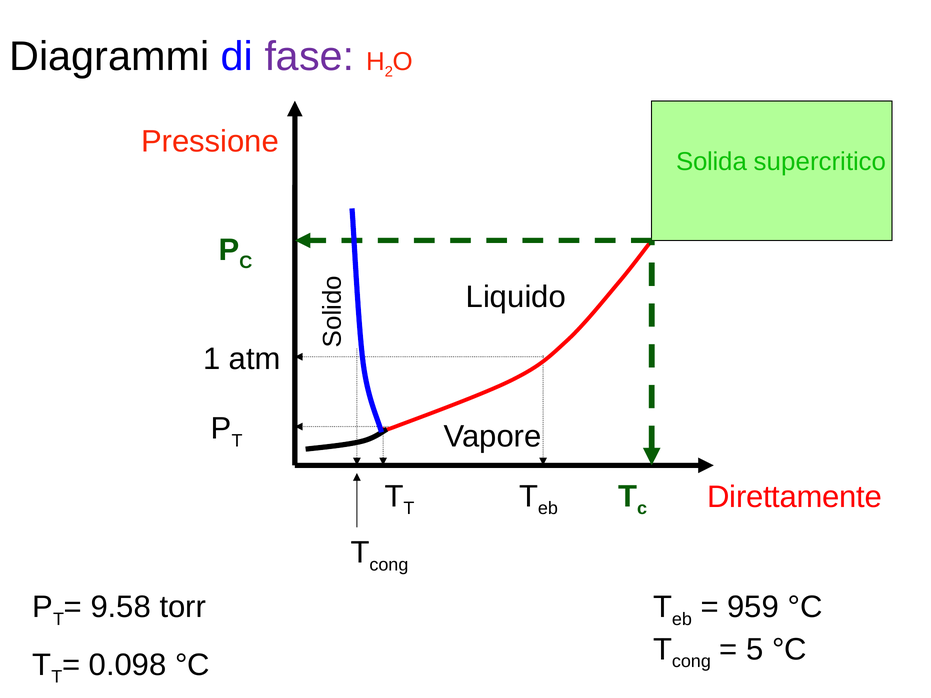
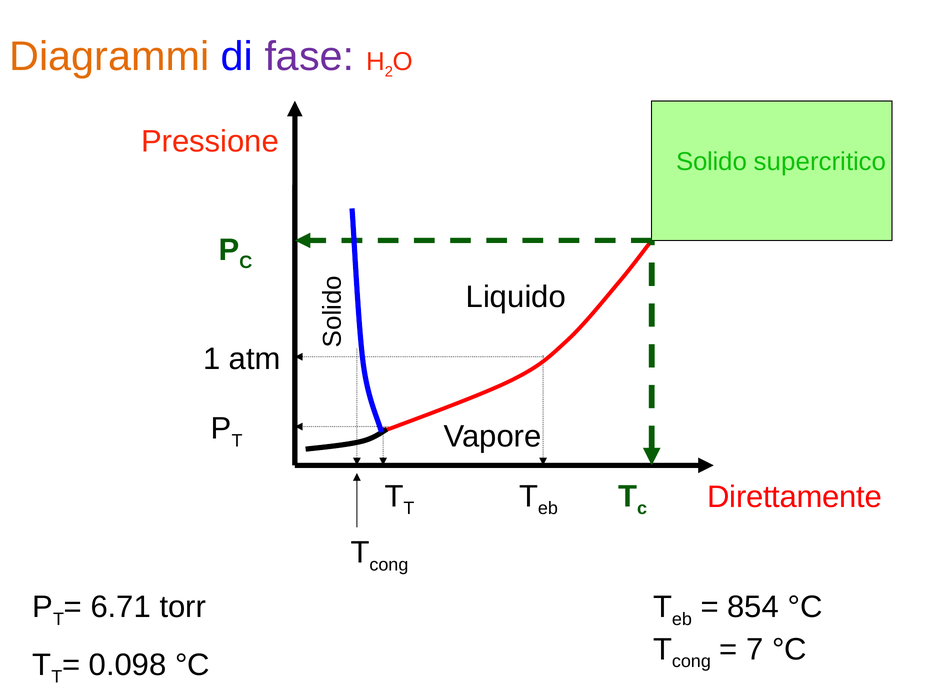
Diagrammi colour: black -> orange (109, 57)
Solida: Solida -> Solido (712, 162)
9.58: 9.58 -> 6.71 (121, 607)
959: 959 -> 854 (753, 607)
5: 5 -> 7 (755, 650)
